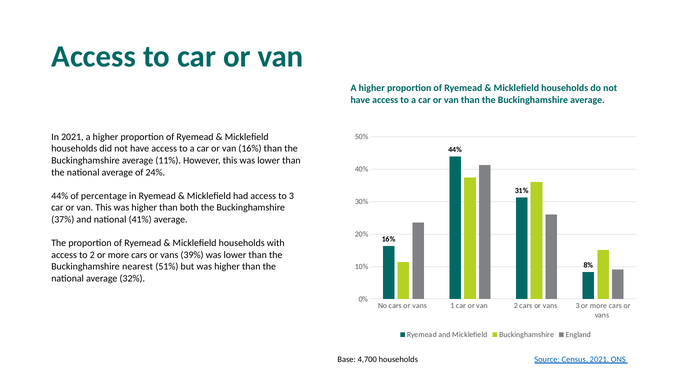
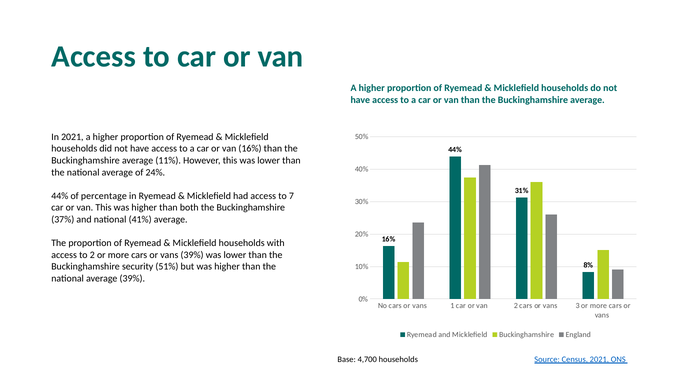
to 3: 3 -> 7 (291, 196)
nearest: nearest -> security (138, 267)
average 32%: 32% -> 39% (132, 279)
